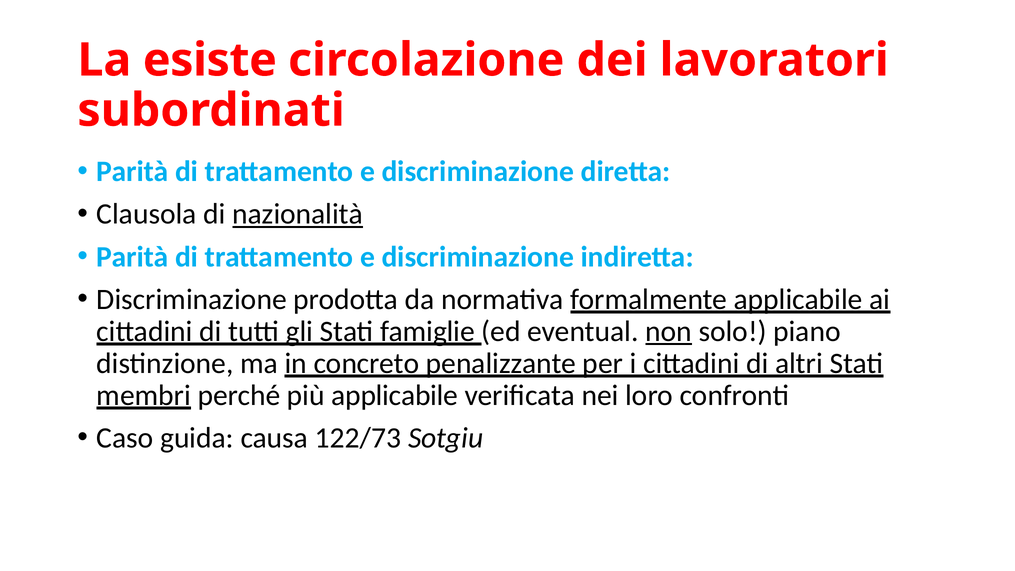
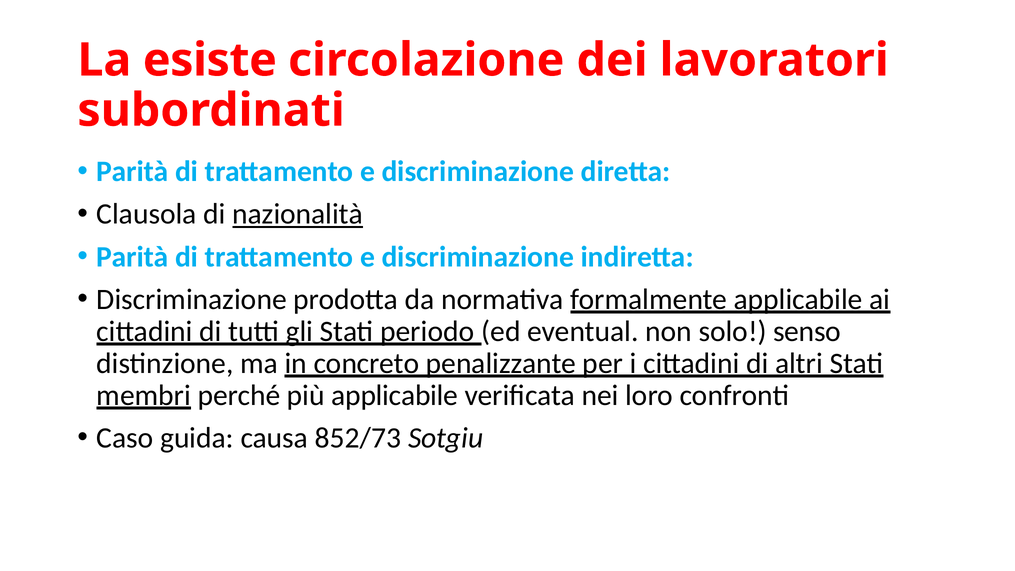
famiglie: famiglie -> periodo (427, 331)
non underline: present -> none (669, 331)
piano: piano -> senso (807, 331)
122/73: 122/73 -> 852/73 (358, 438)
